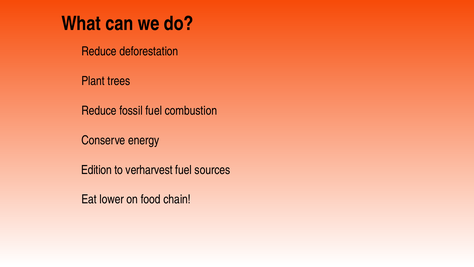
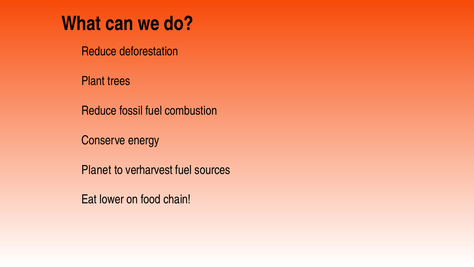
Edition: Edition -> Planet (96, 170)
